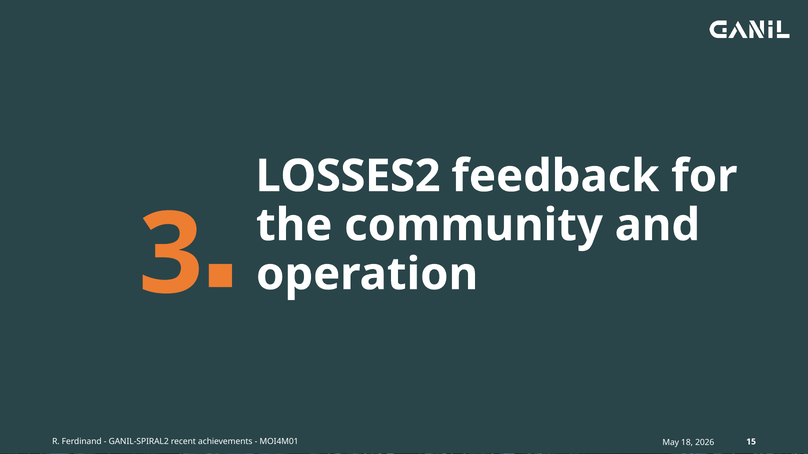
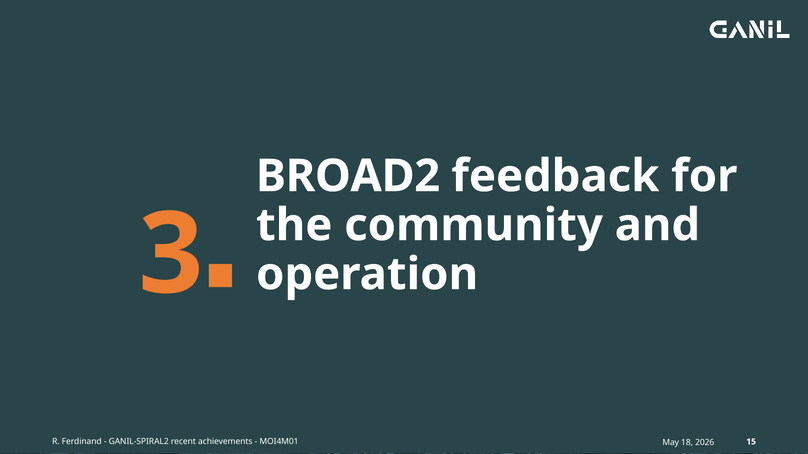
LOSSES2: LOSSES2 -> BROAD2 (348, 176)
